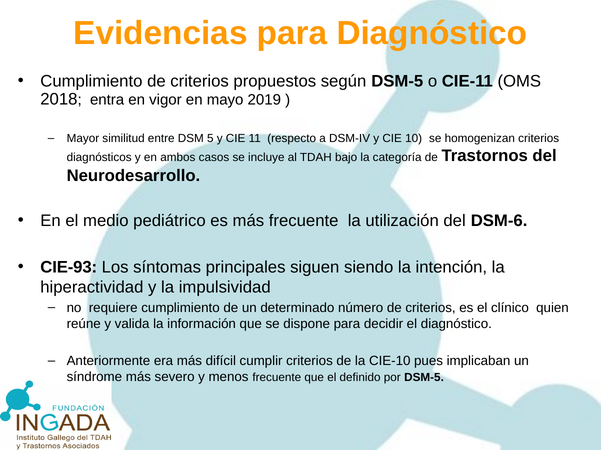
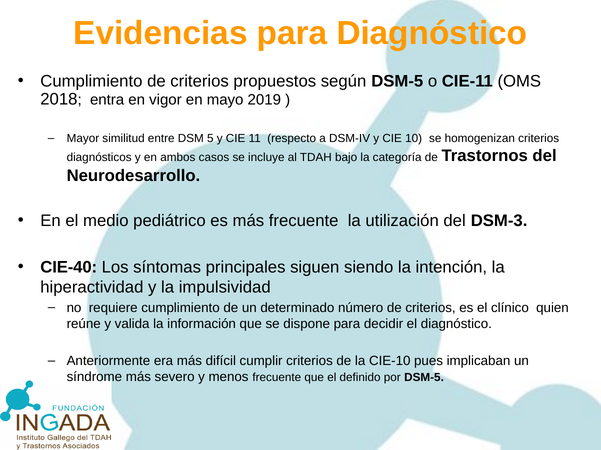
DSM-6: DSM-6 -> DSM-3 (499, 221)
CIE-93: CIE-93 -> CIE-40 (69, 268)
